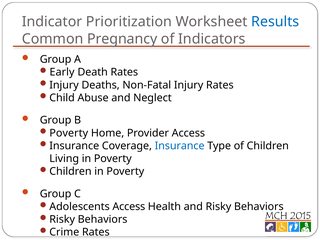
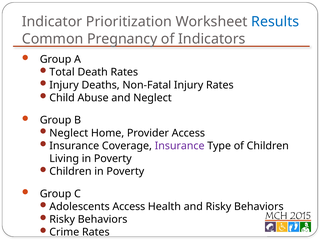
Early: Early -> Total (62, 72)
Poverty: Poverty -> Neglect (69, 133)
Insurance colour: blue -> purple (180, 146)
